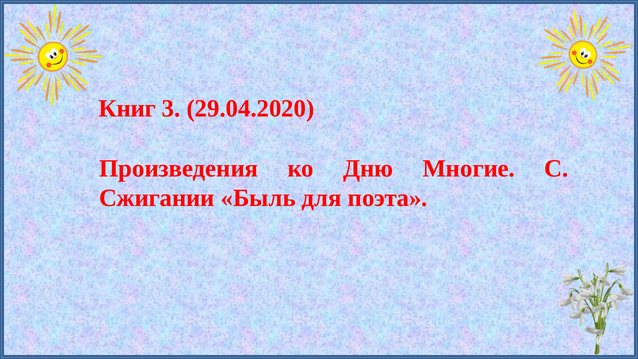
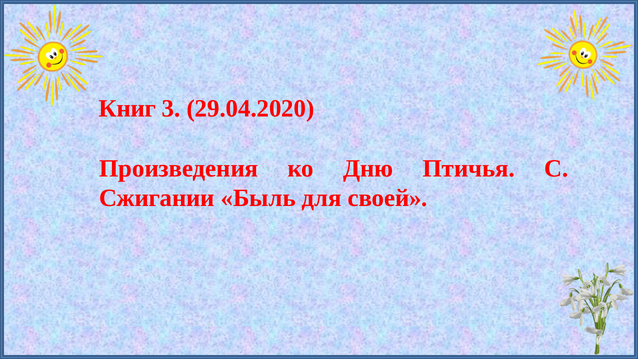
Многие: Многие -> Птичья (469, 168)
поэта: поэта -> своей (388, 198)
